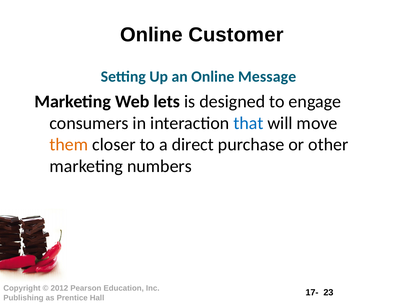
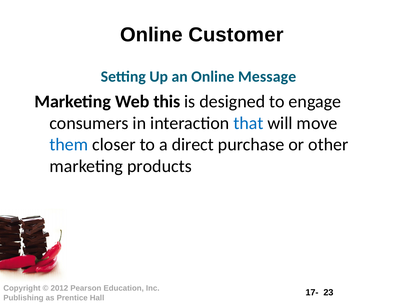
lets: lets -> this (167, 102)
them colour: orange -> blue (69, 145)
numbers: numbers -> products (159, 166)
